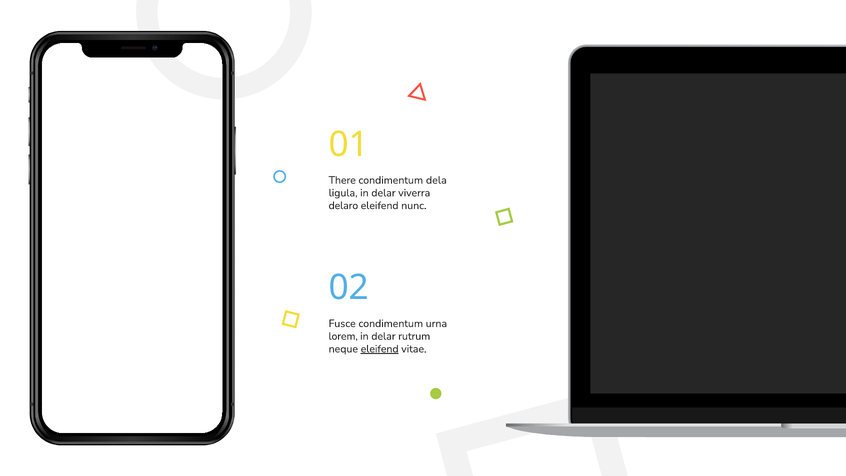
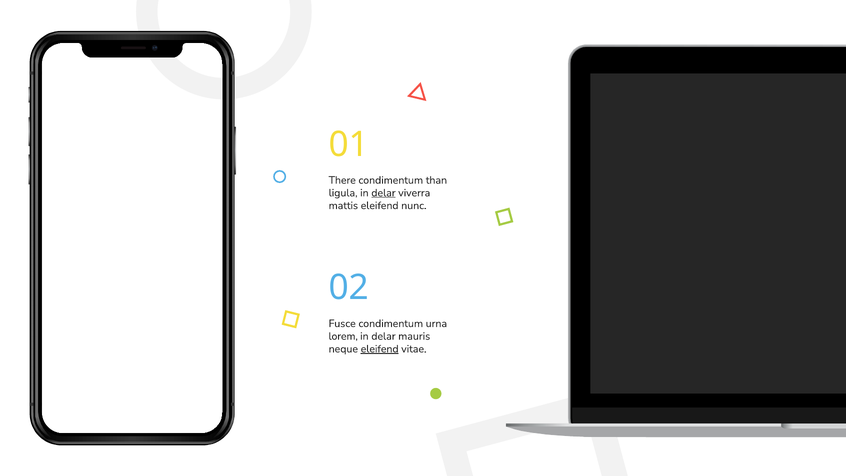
dela: dela -> than (436, 180)
delar underline: none -> present (383, 193)
delaro: delaro -> mattis (343, 206)
rutrum: rutrum -> mauris (414, 336)
